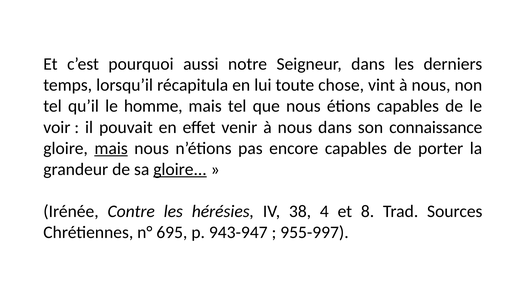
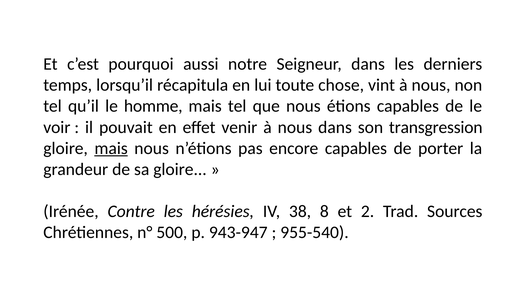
connaissance: connaissance -> transgression (436, 127)
gloire underline: present -> none (180, 169)
4: 4 -> 8 (324, 211)
8: 8 -> 2 (368, 211)
695: 695 -> 500 (172, 232)
955-997: 955-997 -> 955-540 (314, 232)
